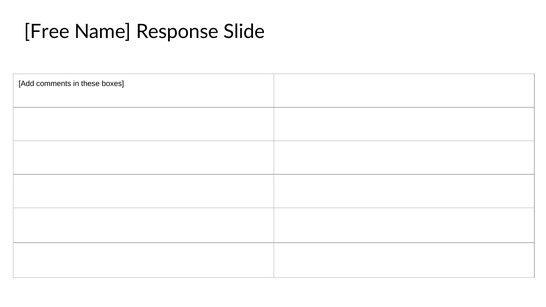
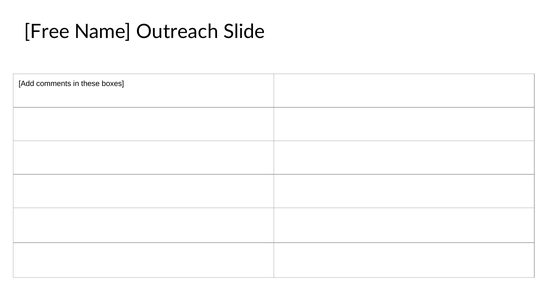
Response: Response -> Outreach (177, 32)
